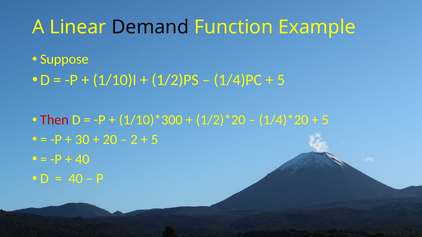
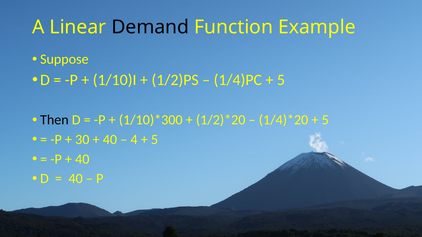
Then colour: red -> black (54, 120)
20: 20 -> 40 (110, 140)
2: 2 -> 4 (134, 140)
